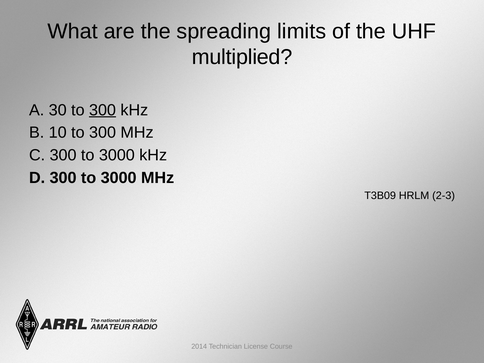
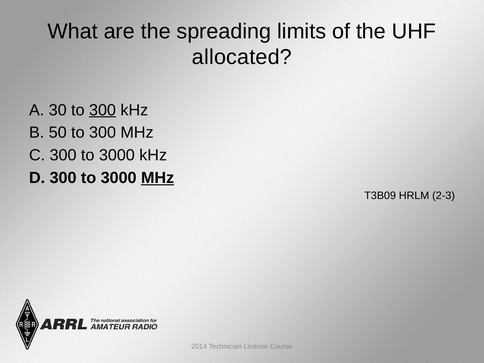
multiplied: multiplied -> allocated (242, 57)
10: 10 -> 50 (58, 133)
MHz underline: none -> present (158, 178)
